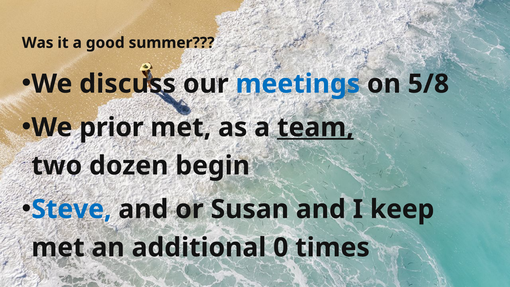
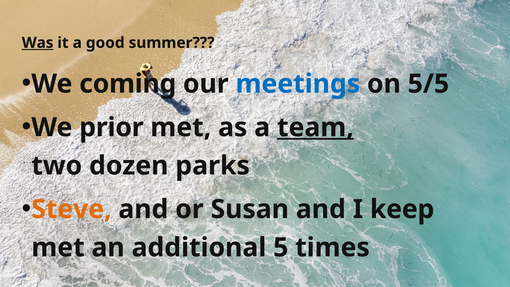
Was underline: none -> present (38, 43)
discuss: discuss -> coming (128, 84)
5/8: 5/8 -> 5/5 (428, 84)
begin: begin -> parks (213, 166)
Steve colour: blue -> orange (71, 209)
0: 0 -> 5 (281, 247)
